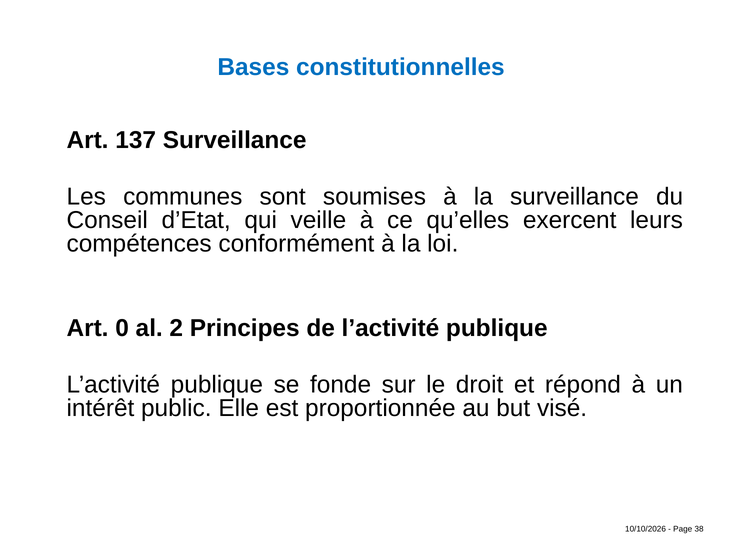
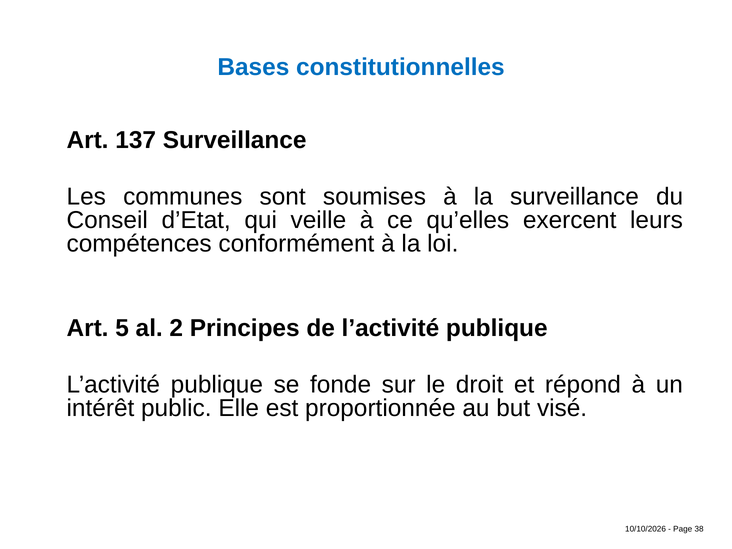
0: 0 -> 5 (122, 328)
